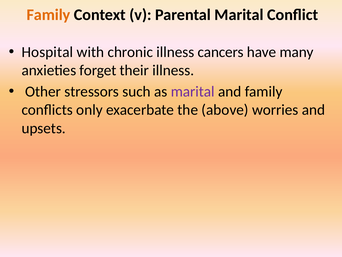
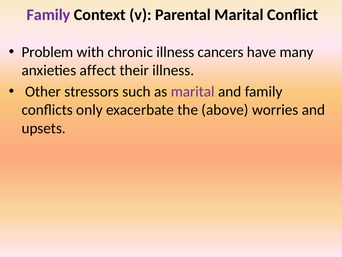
Family colour: orange -> purple (48, 15)
Hospital: Hospital -> Problem (47, 52)
forget: forget -> affect (98, 70)
